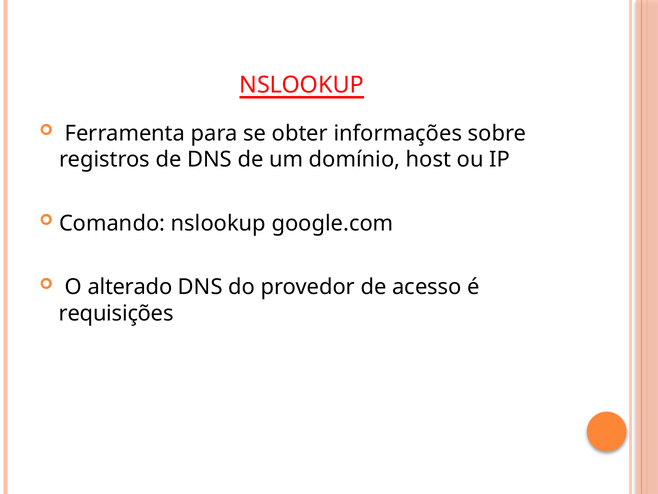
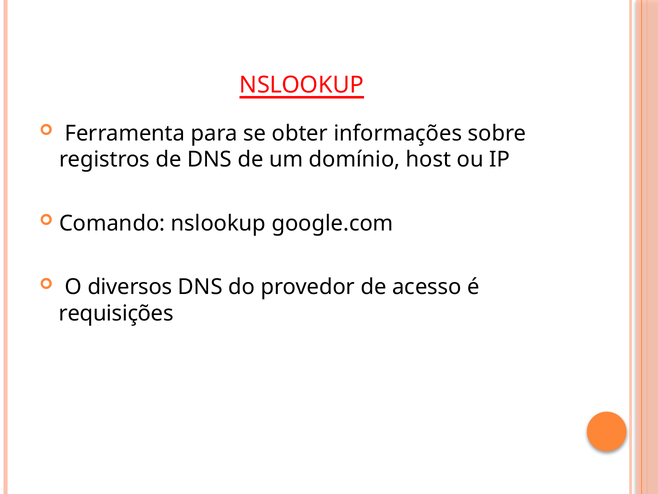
alterado: alterado -> diversos (130, 287)
